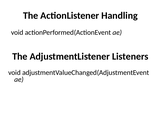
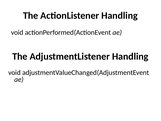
AdjustmentListener Listeners: Listeners -> Handling (130, 56)
